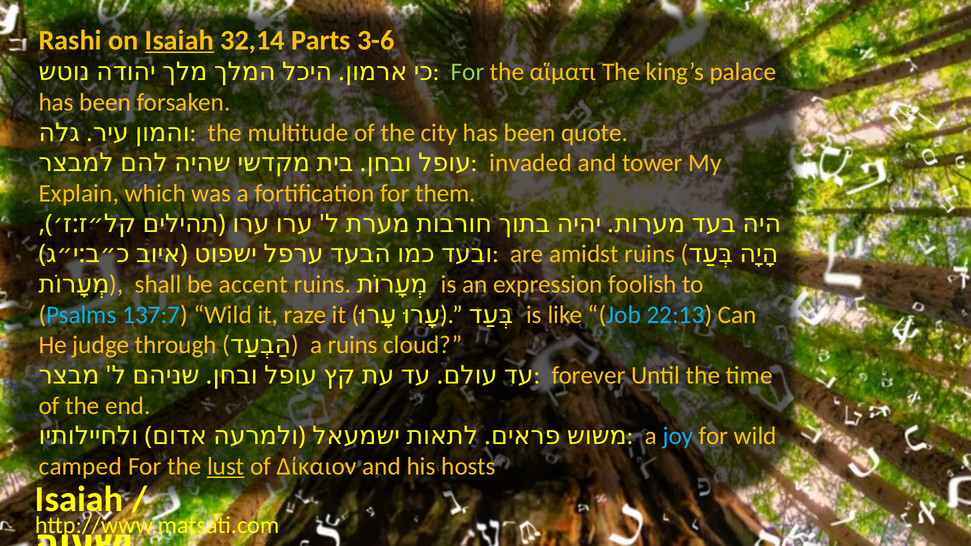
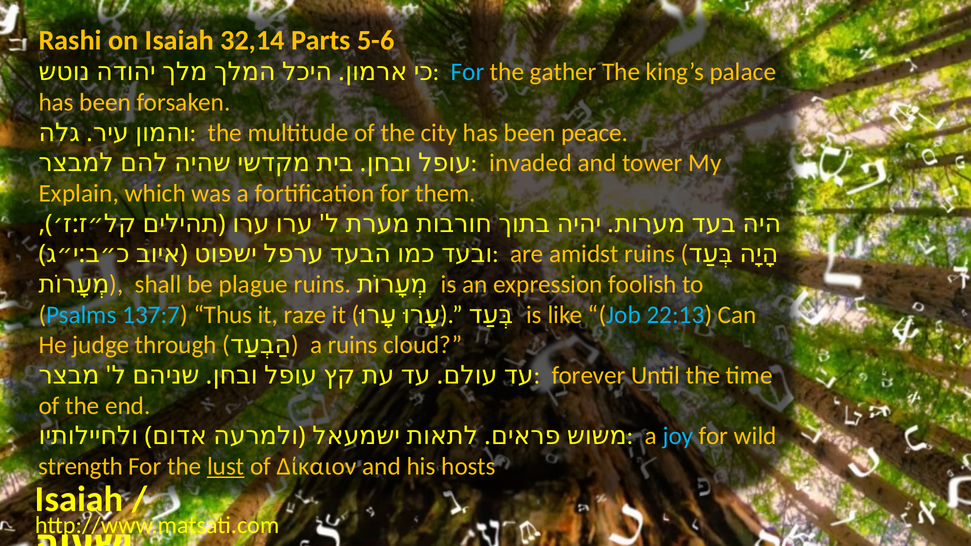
Isaiah underline: present -> none (179, 40)
3-6: 3-6 -> 5-6 (376, 40)
For colour: light green -> light blue (468, 72)
αἵματι: αἵματι -> gather (563, 72)
quote: quote -> peace (595, 133)
accent: accent -> plague (253, 285)
137:7 Wild: Wild -> Thus (223, 315)
camped: camped -> strength (81, 467)
